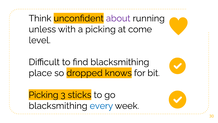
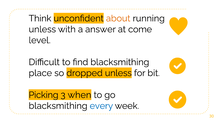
about colour: purple -> orange (118, 18)
a picking: picking -> answer (101, 29)
dropped knows: knows -> unless (118, 73)
sticks: sticks -> when (79, 95)
